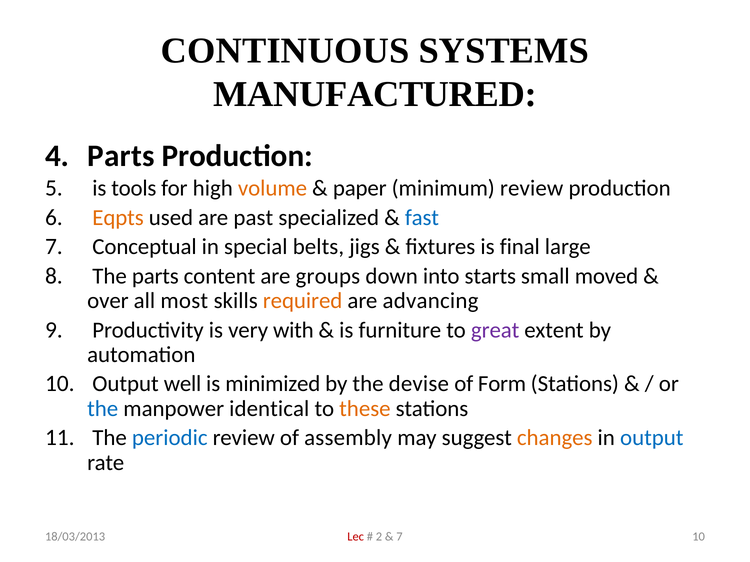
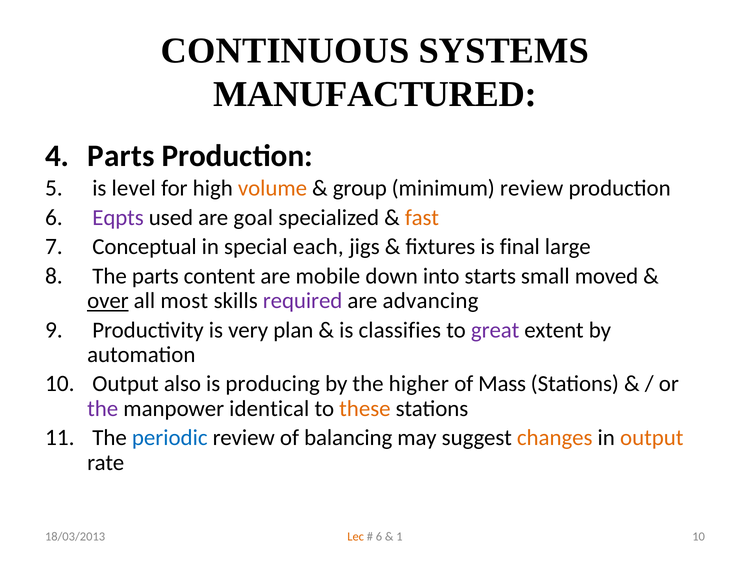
tools: tools -> level (134, 189)
paper: paper -> group (360, 189)
Eqpts colour: orange -> purple (118, 218)
past: past -> goal (253, 218)
fast colour: blue -> orange (422, 218)
belts: belts -> each (318, 247)
groups: groups -> mobile (328, 276)
over underline: none -> present (108, 301)
required colour: orange -> purple (303, 301)
with: with -> plan (293, 330)
furniture: furniture -> classifies (400, 330)
well: well -> also (182, 384)
minimized: minimized -> producing (273, 384)
devise: devise -> higher (419, 384)
Form: Form -> Mass (502, 384)
the colour: blue -> purple (103, 409)
assembly: assembly -> balancing (348, 438)
output colour: blue -> orange (652, 438)
Lec colour: red -> orange (356, 537)
2: 2 -> 6 (379, 537)
7: 7 -> 1 (399, 537)
